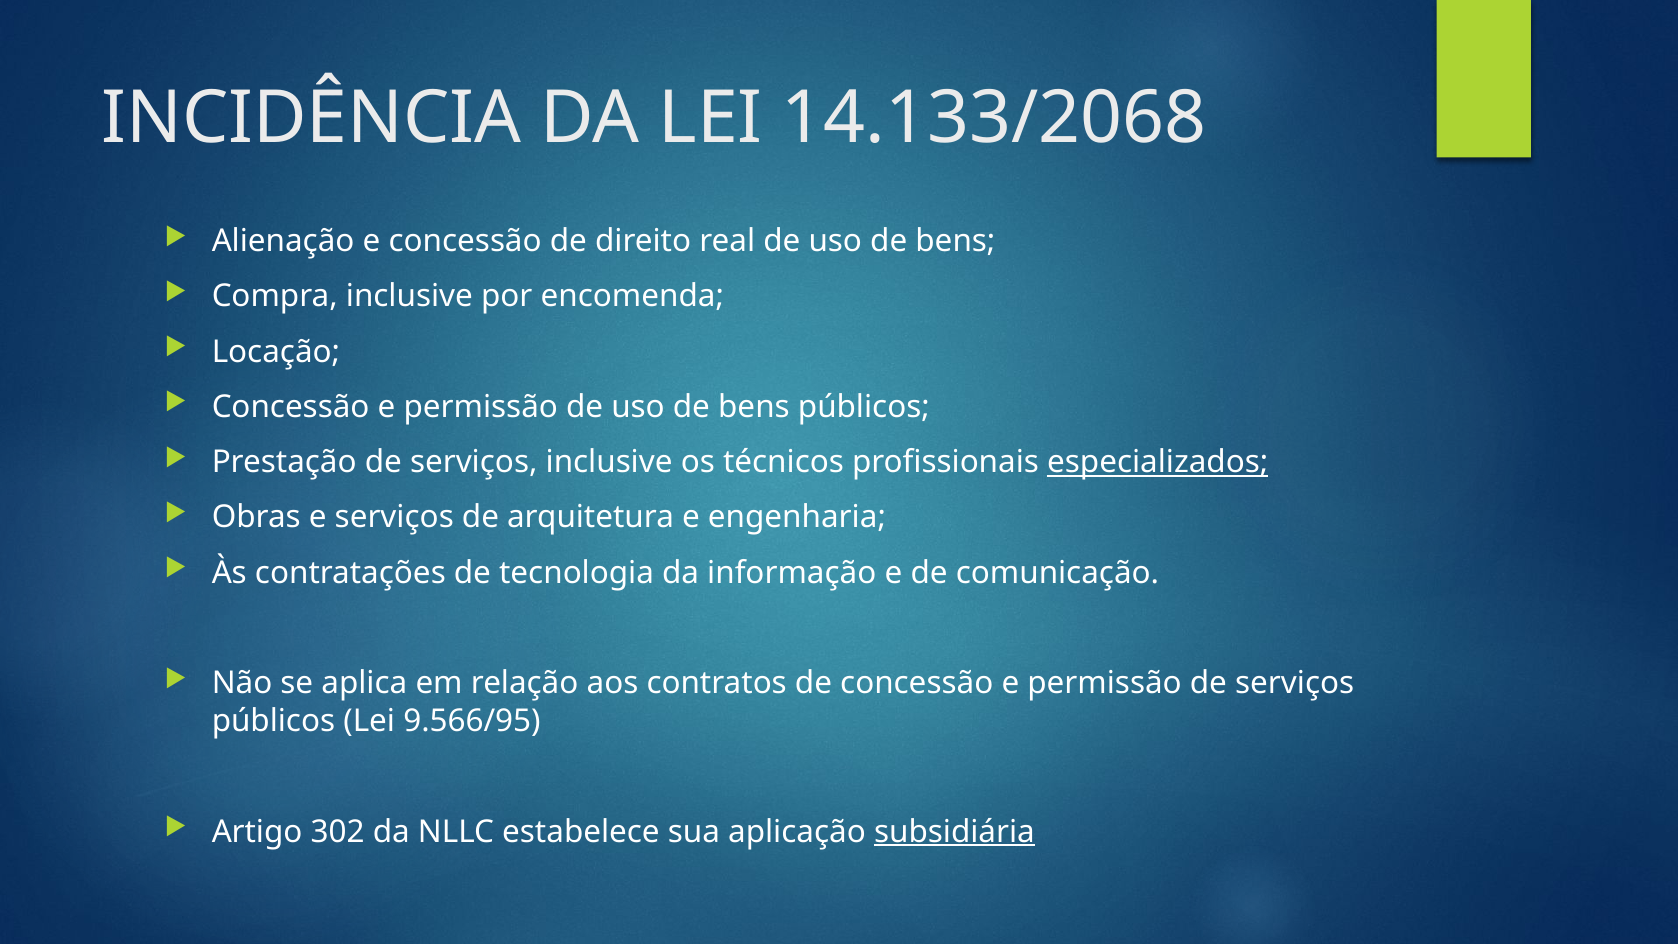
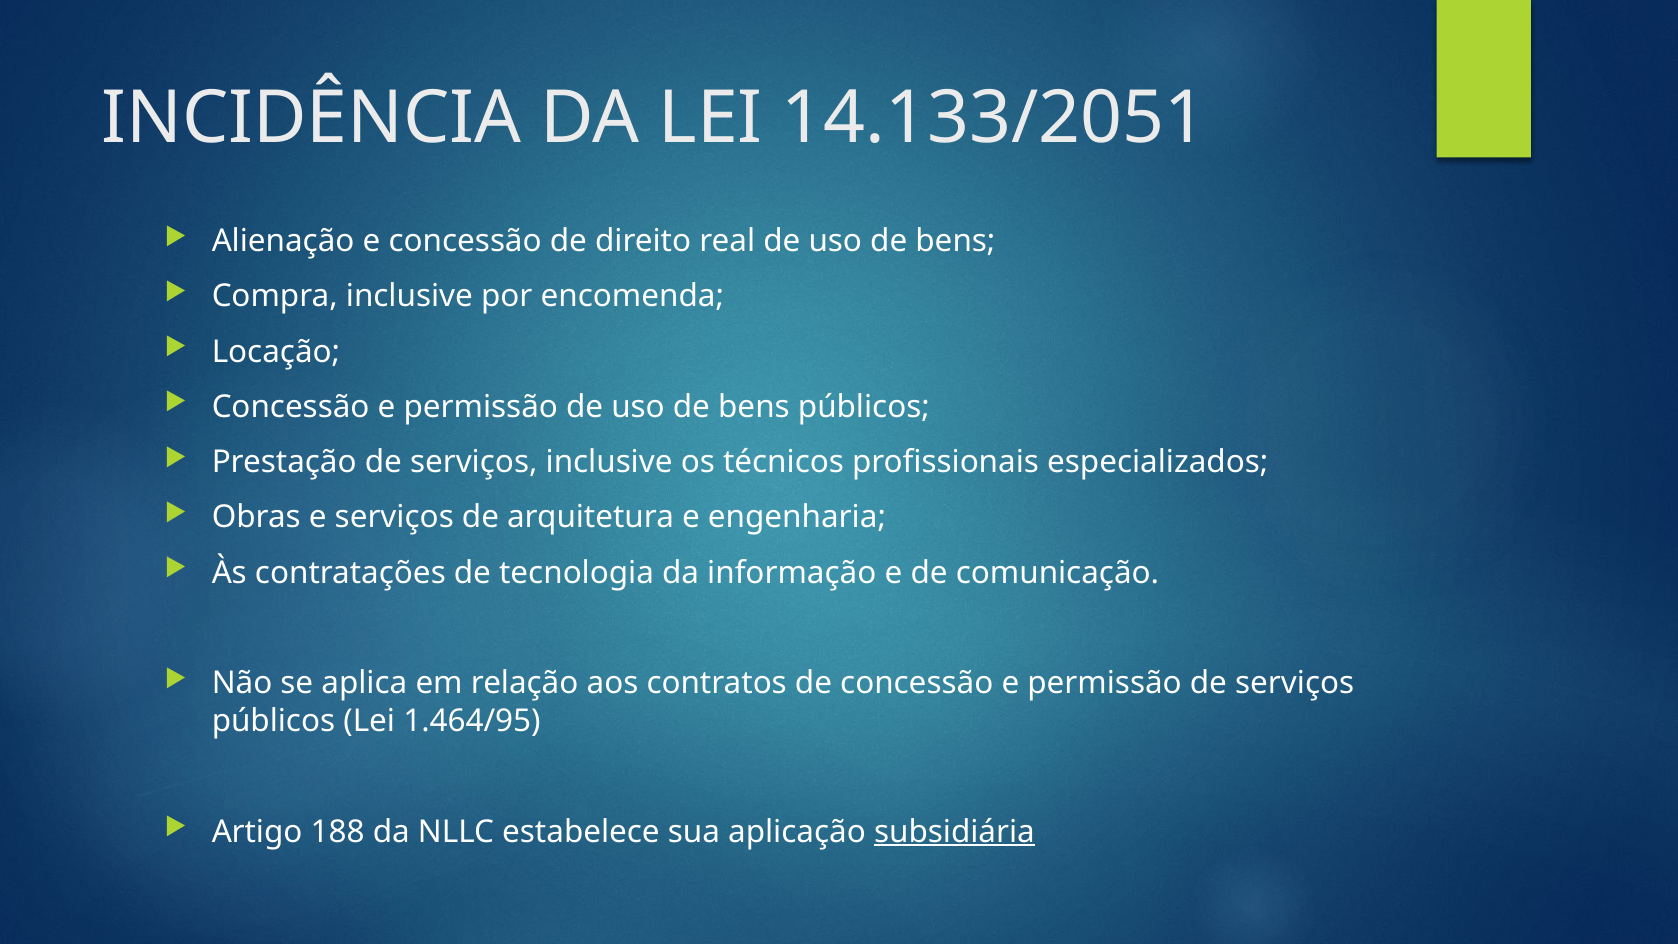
14.133/2068: 14.133/2068 -> 14.133/2051 (994, 118)
especializados underline: present -> none (1158, 462)
9.566/95: 9.566/95 -> 1.464/95 (472, 721)
302: 302 -> 188 (338, 832)
